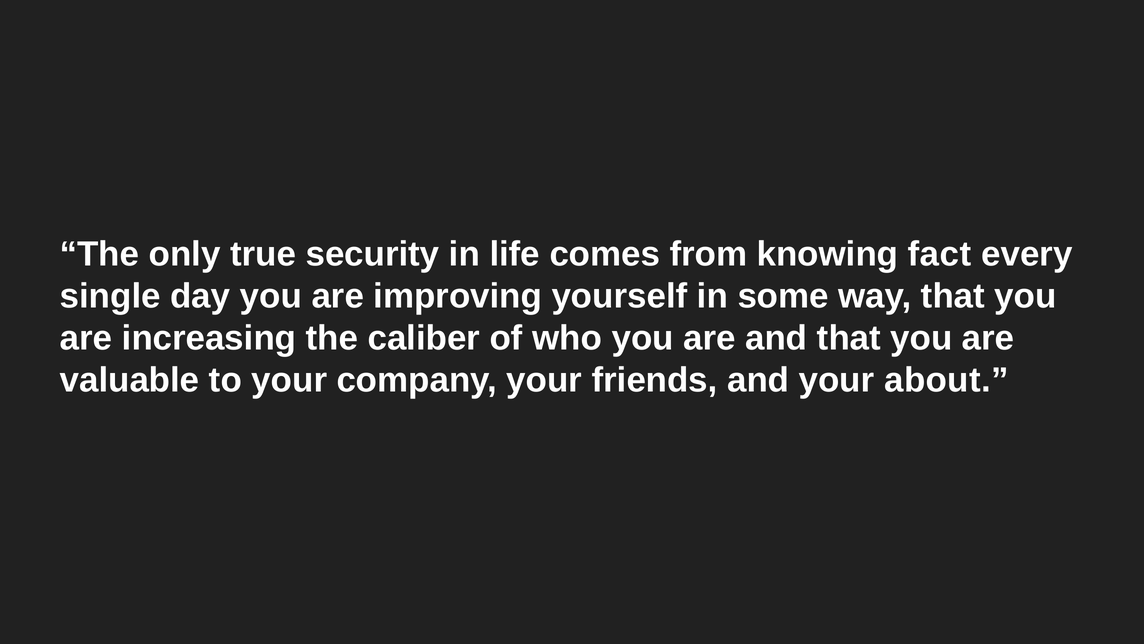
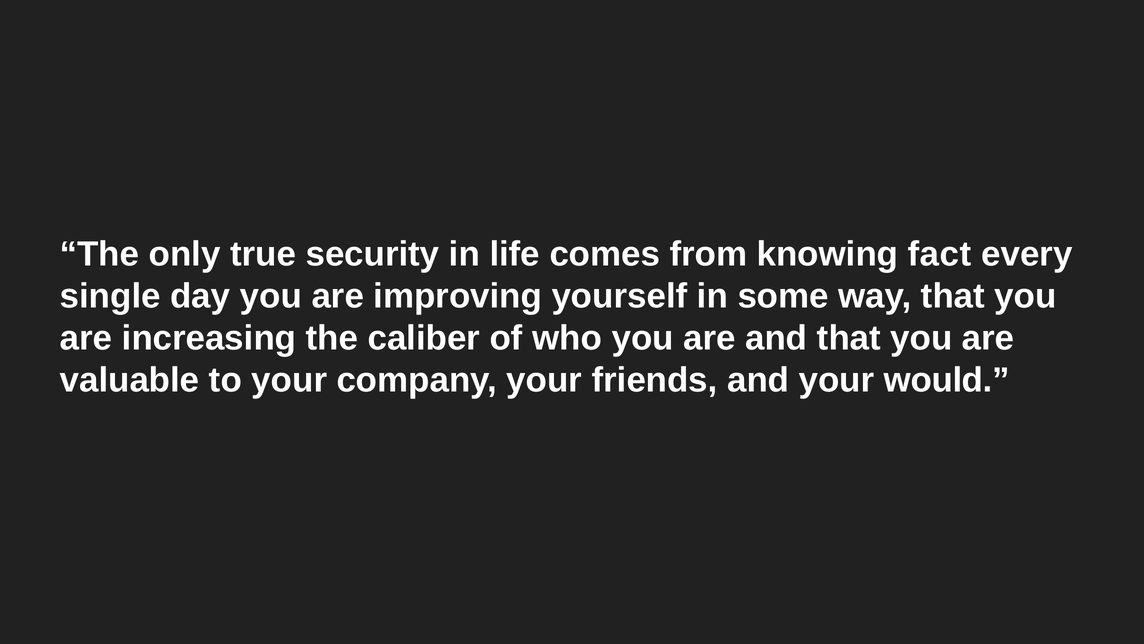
about: about -> would (947, 380)
